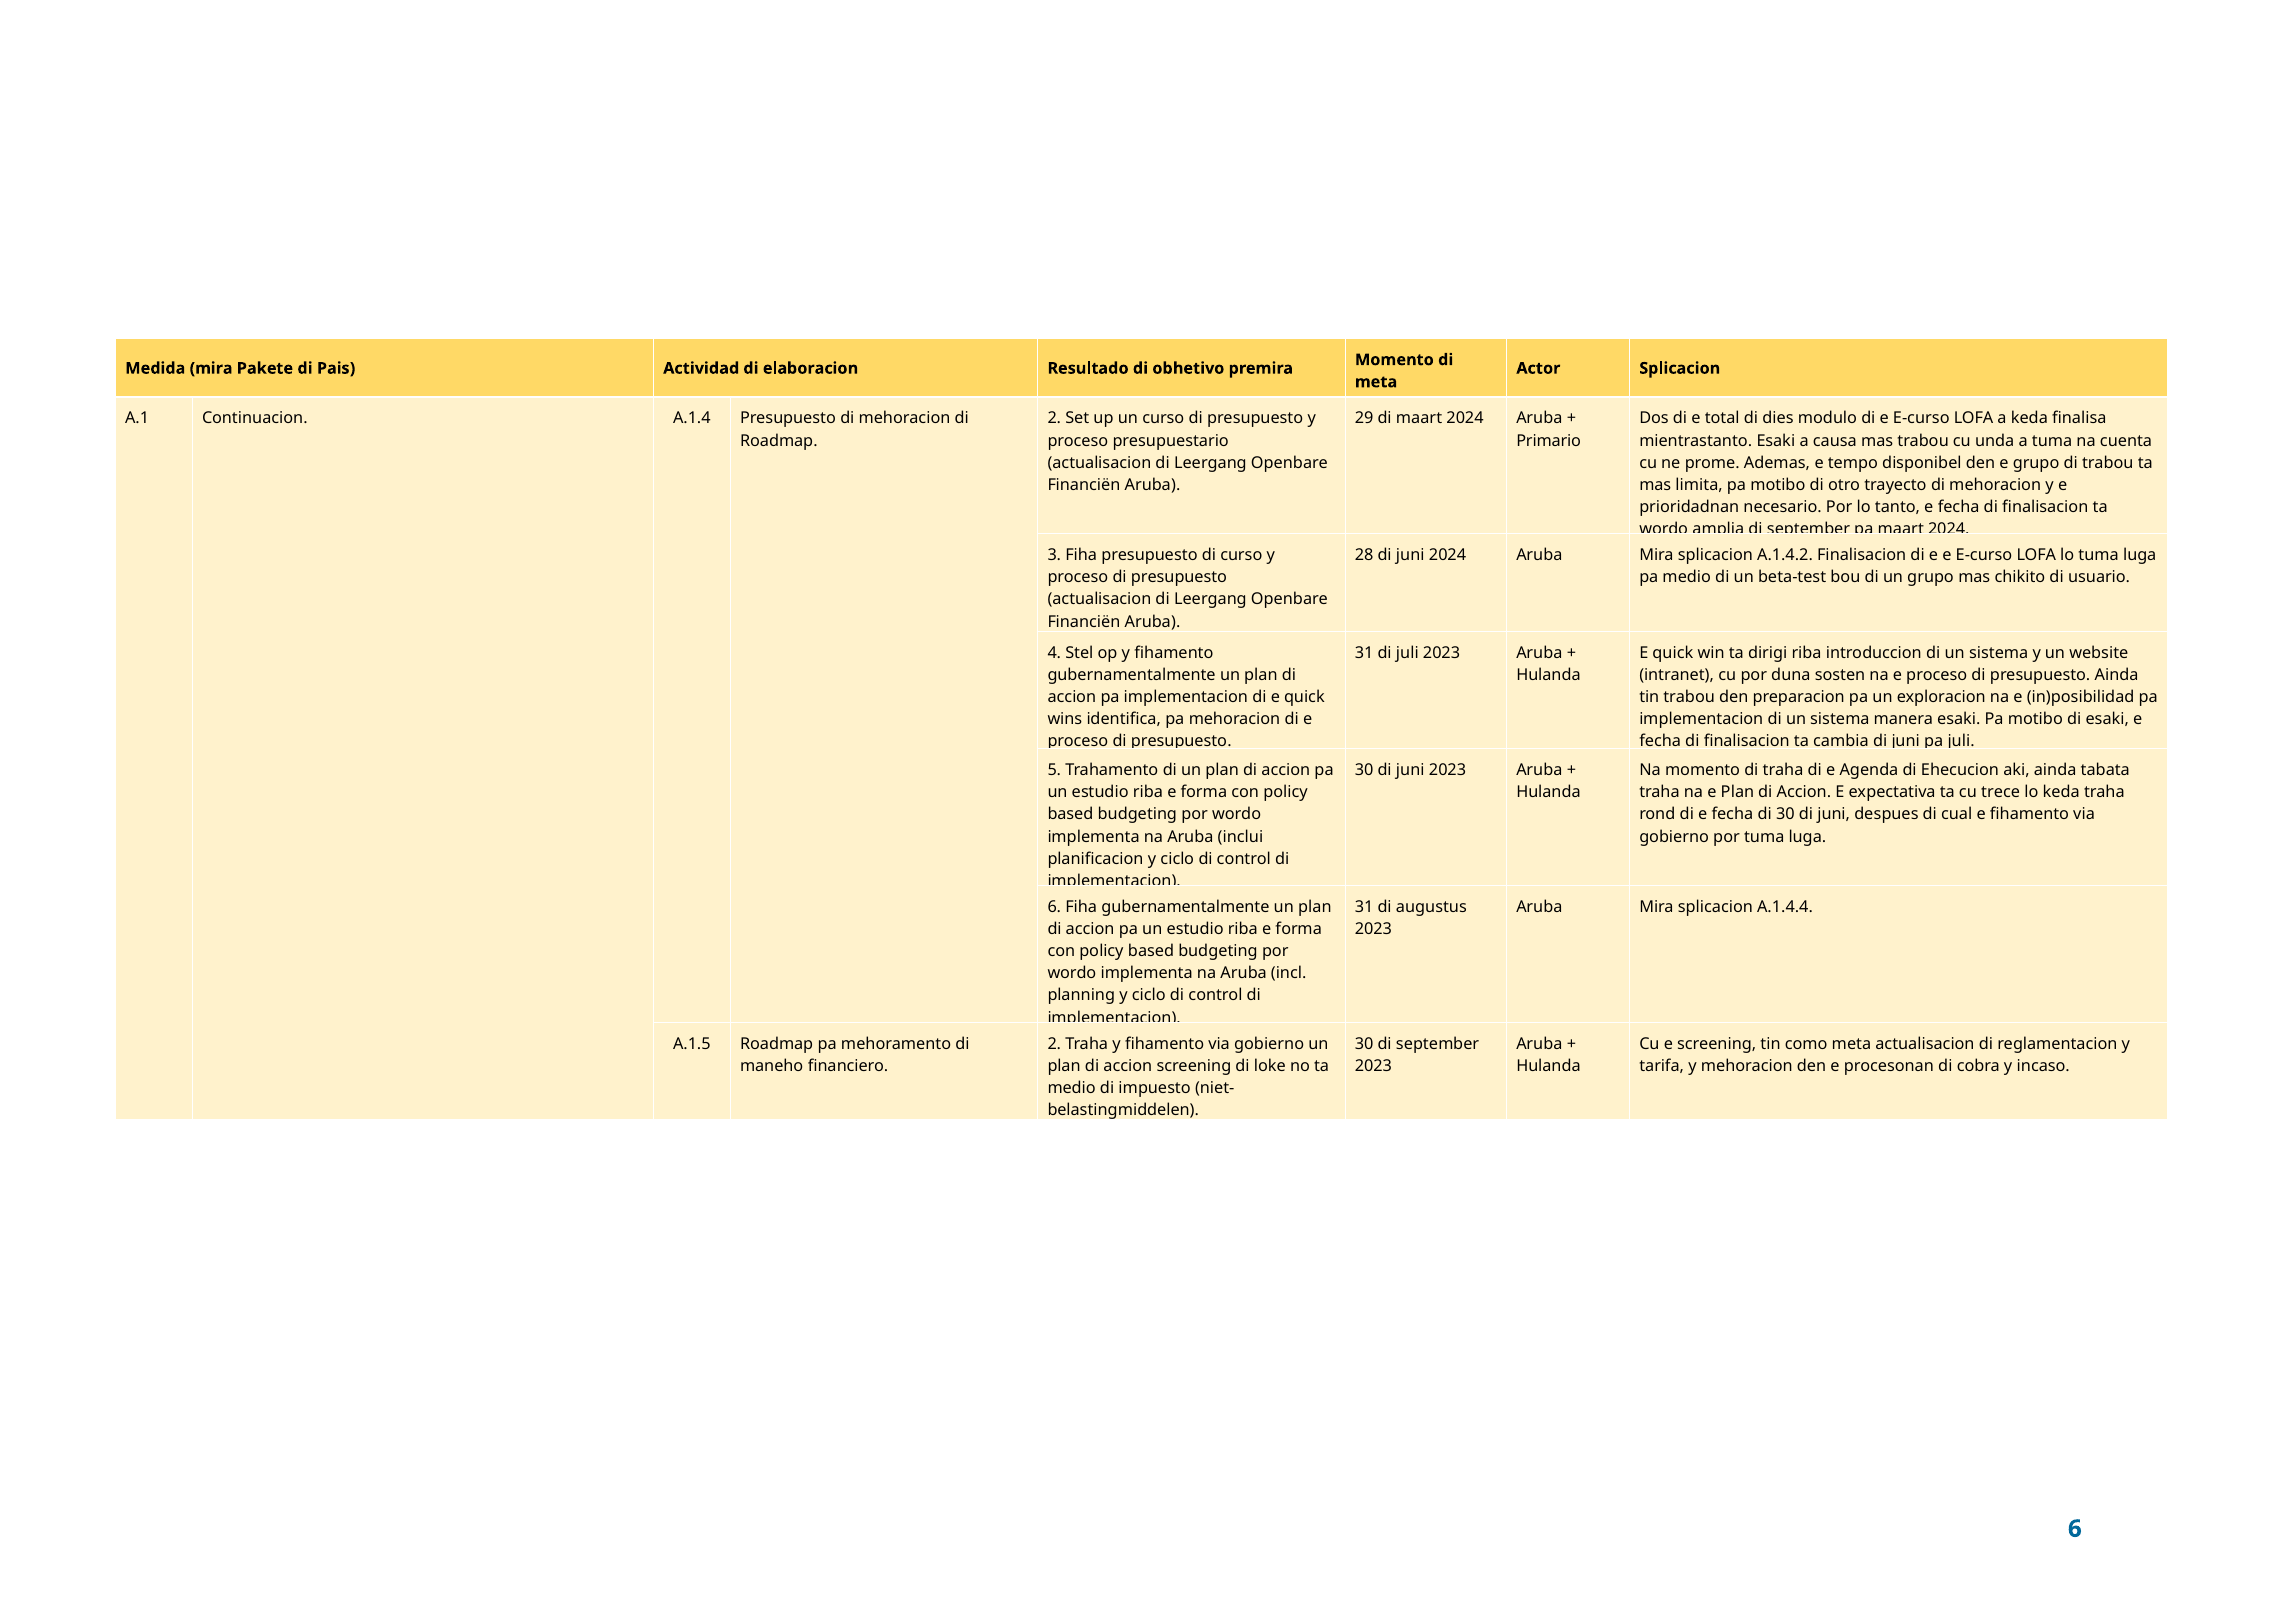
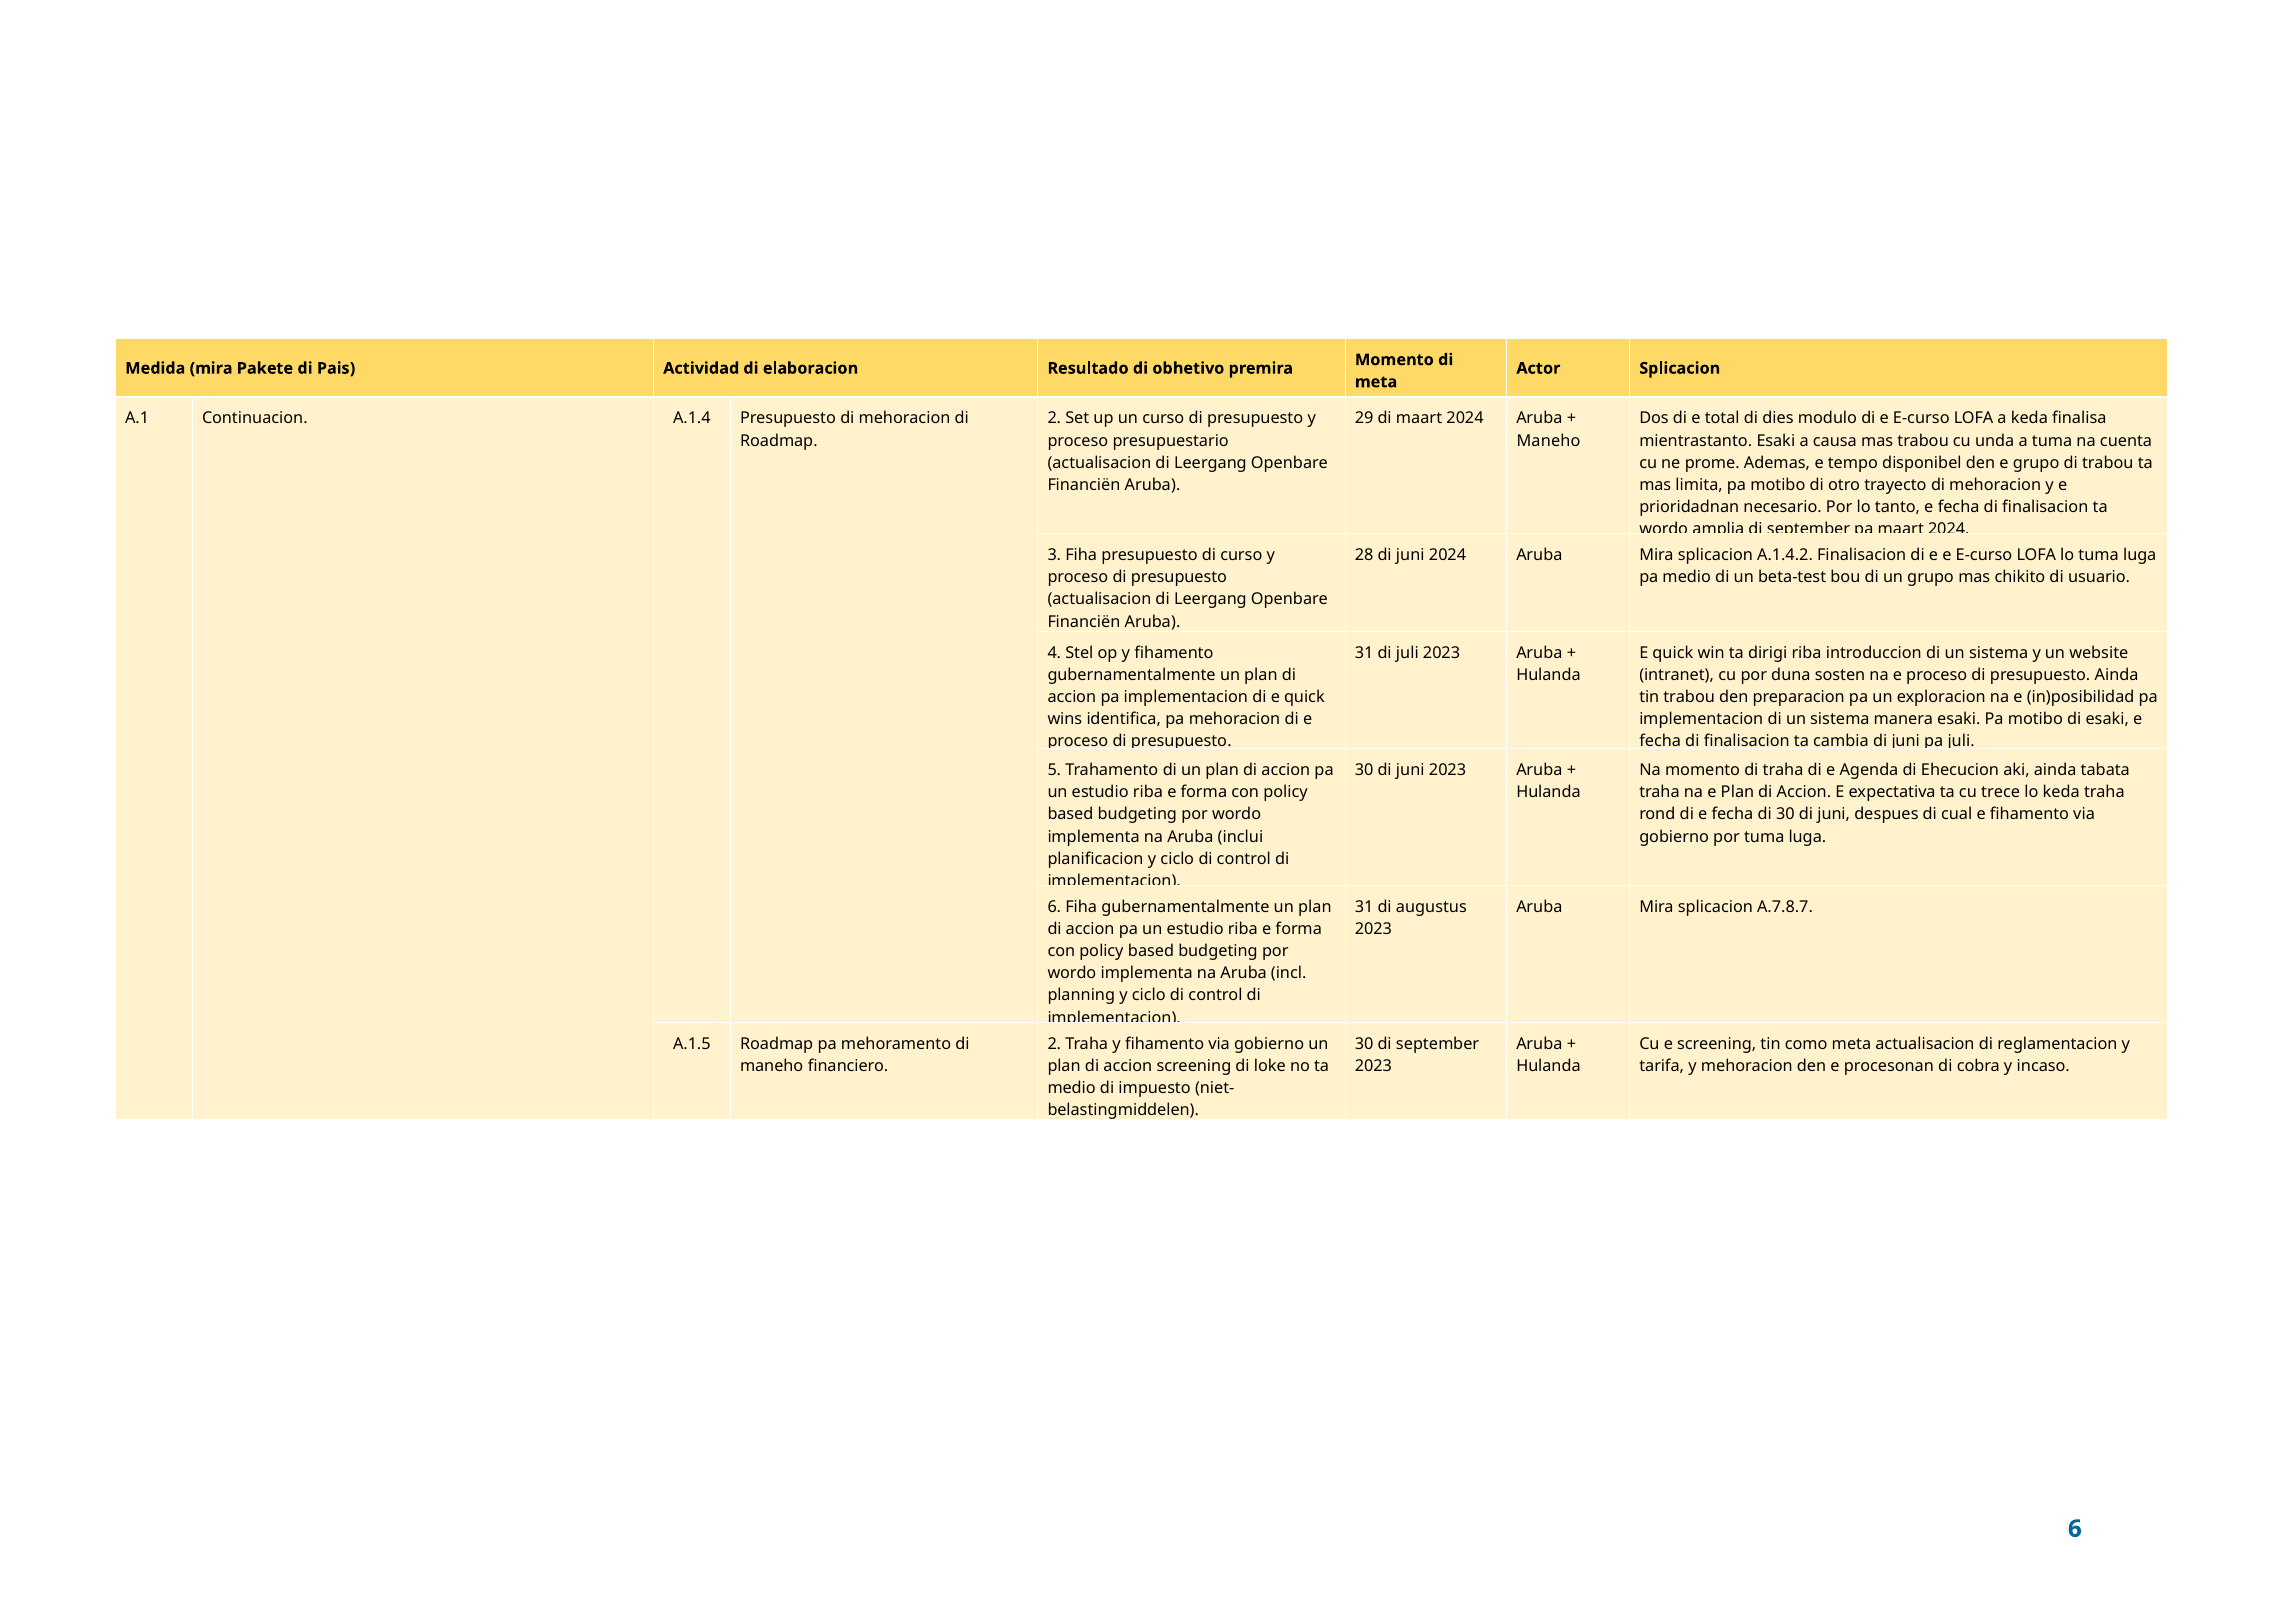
Primario: Primario -> Maneho (1549, 441)
A.1.4.4: A.1.4.4 -> A.7.8.7 (1785, 907)
